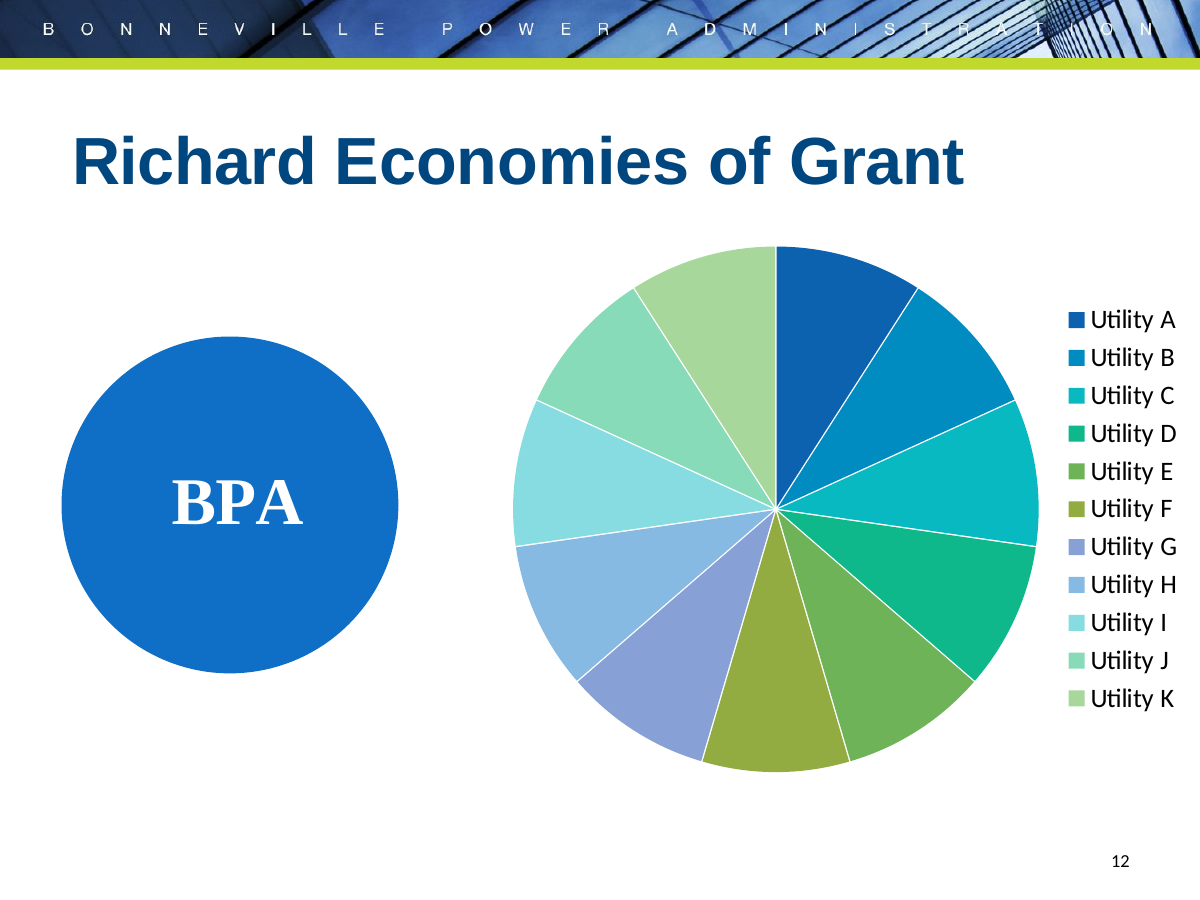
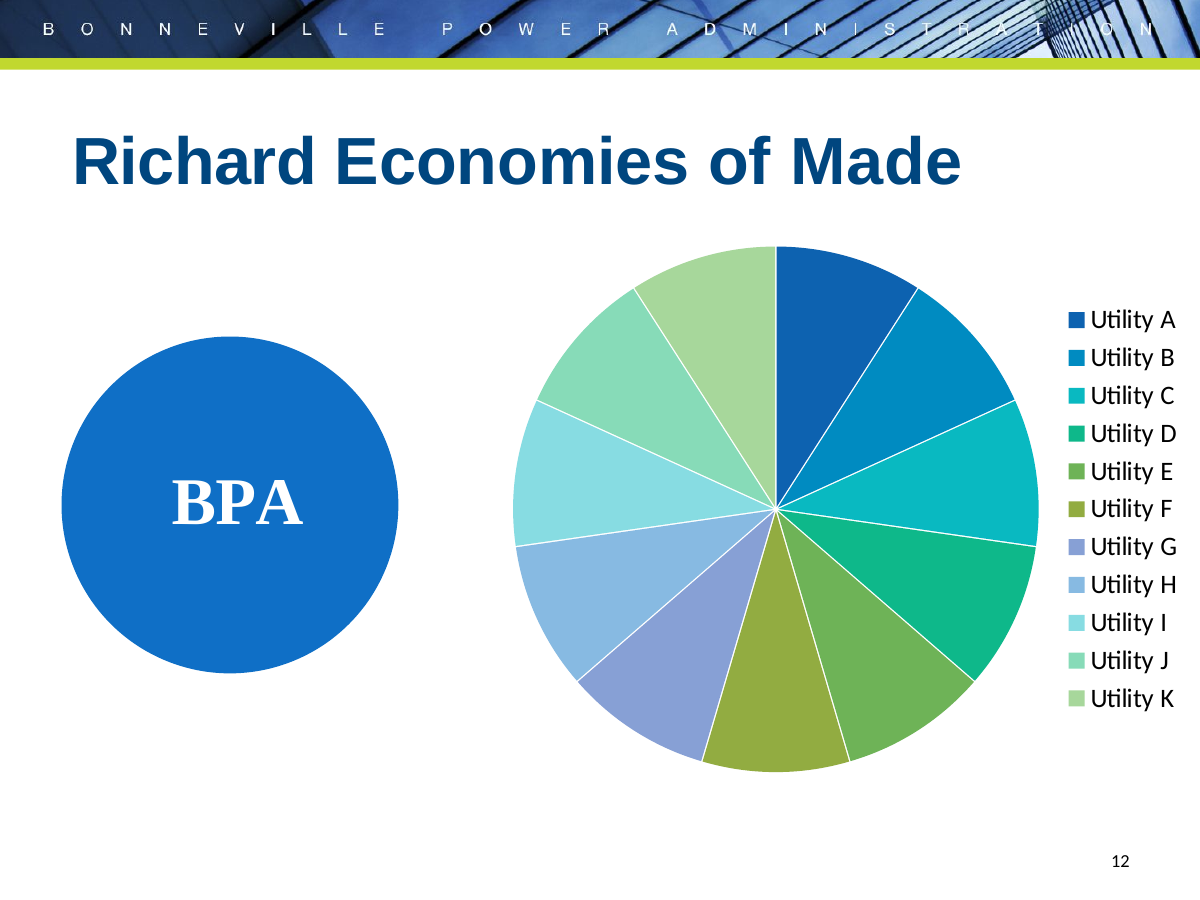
Grant: Grant -> Made (876, 163)
